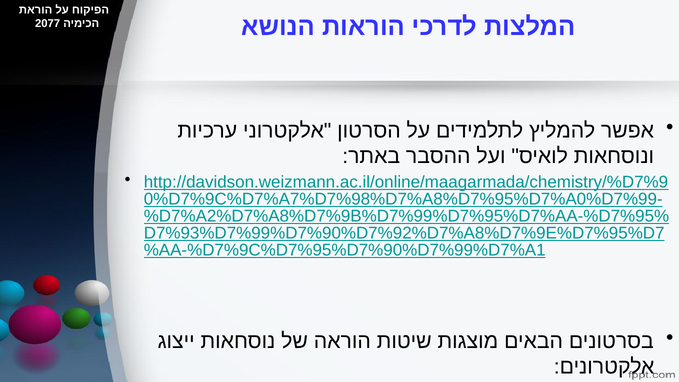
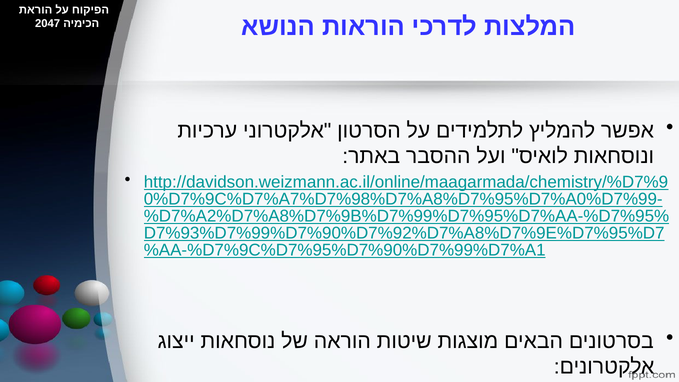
2077: 2077 -> 2047 (48, 24)
